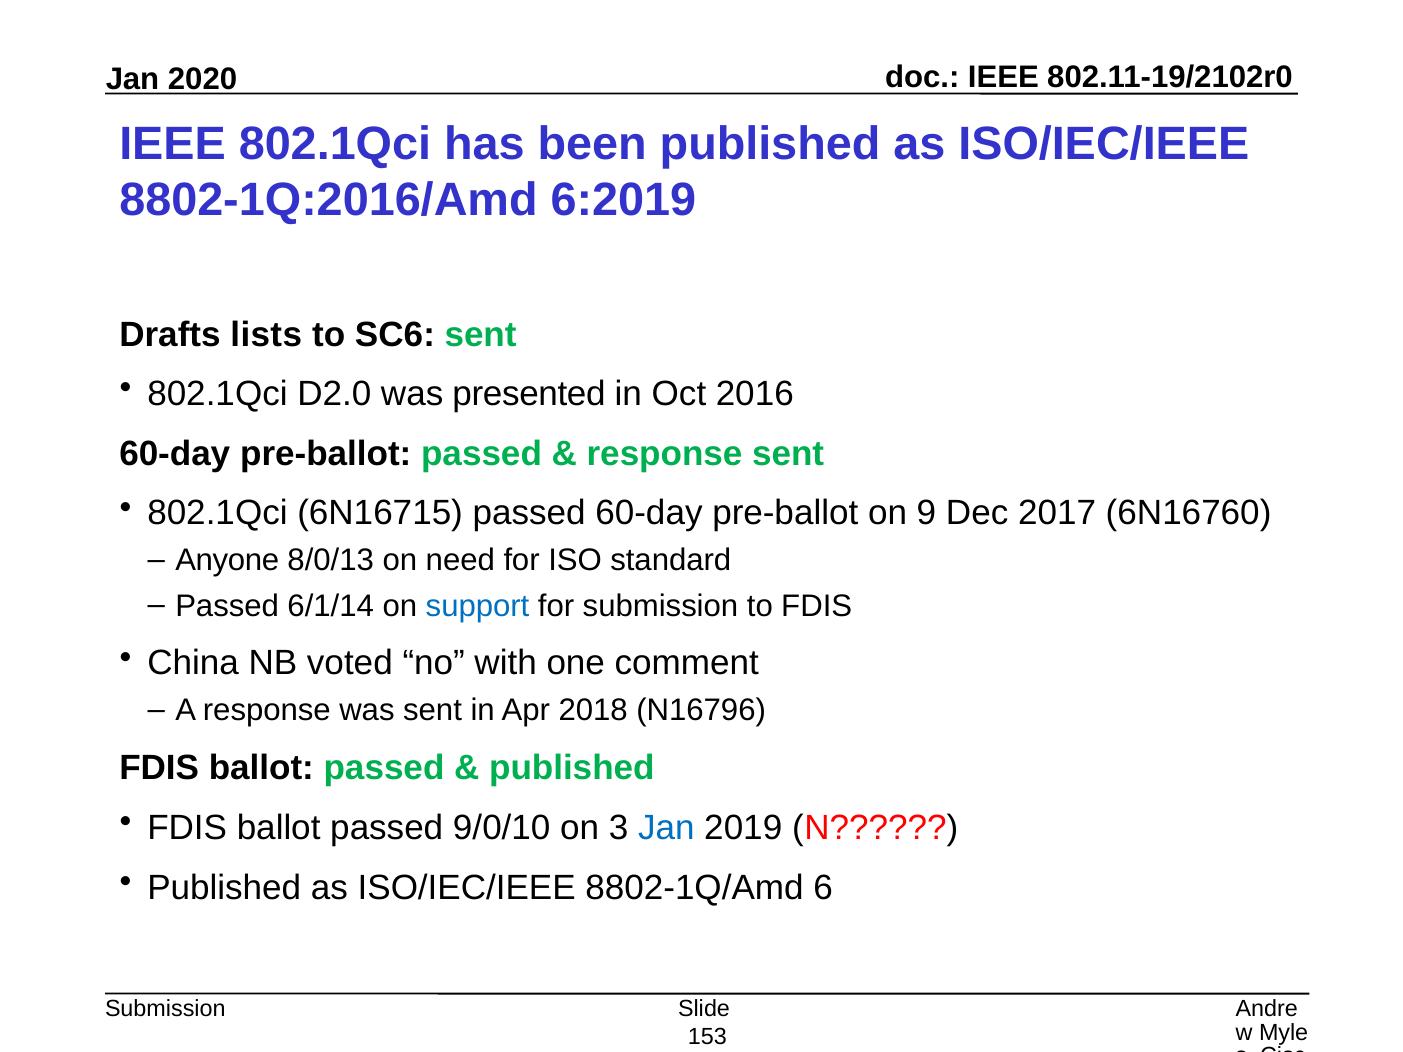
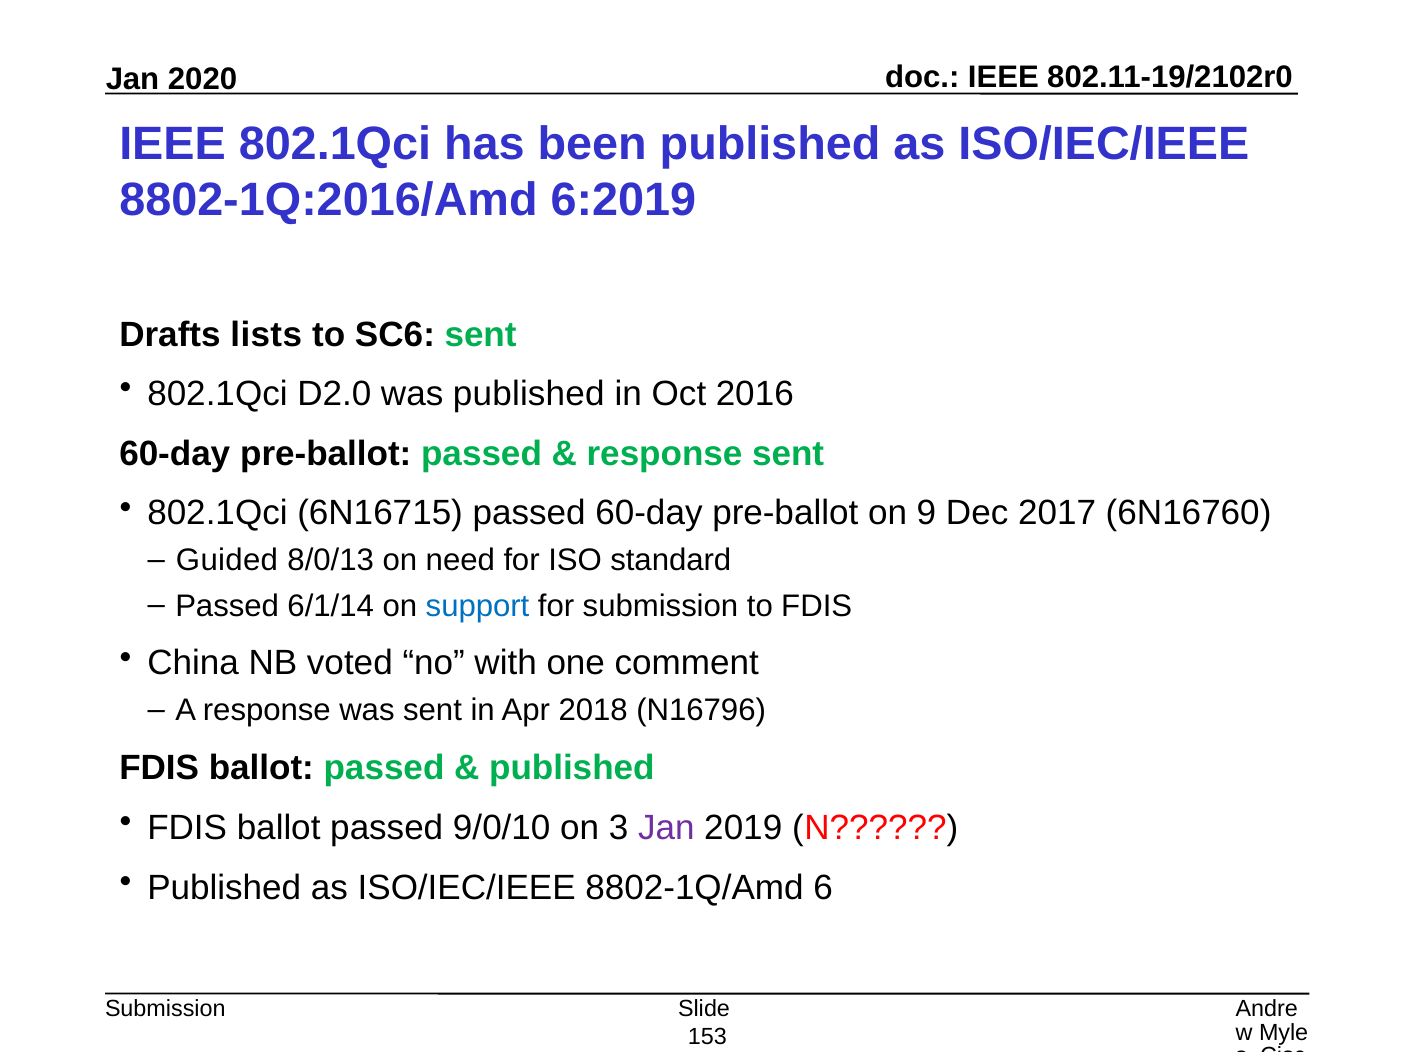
was presented: presented -> published (529, 394)
Anyone: Anyone -> Guided (227, 561)
Jan colour: blue -> purple (666, 828)
